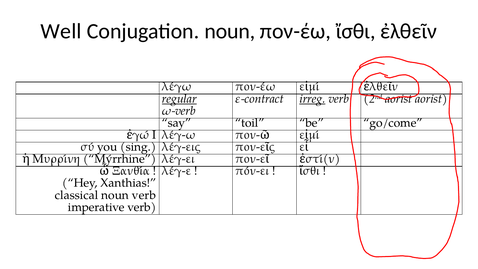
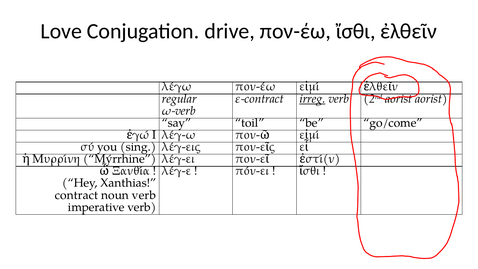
Well: Well -> Love (61, 31)
Conjugation noun: noun -> drive (230, 31)
regular underline: present -> none (179, 99)
classical: classical -> contract (76, 195)
